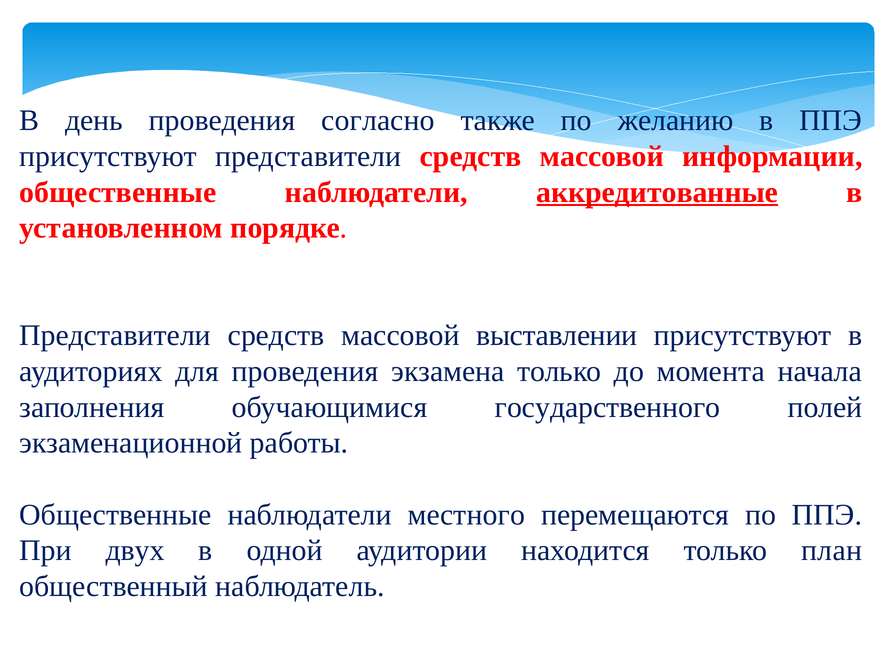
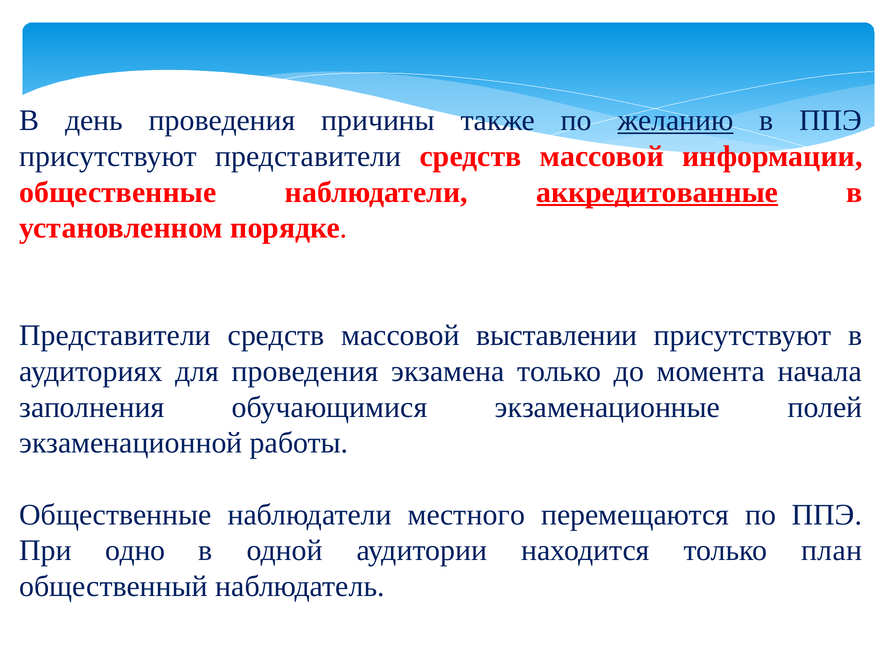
согласно: согласно -> причины (378, 120)
желанию underline: none -> present (676, 120)
государственного: государственного -> экзаменационные (608, 407)
двух: двух -> одно (135, 551)
